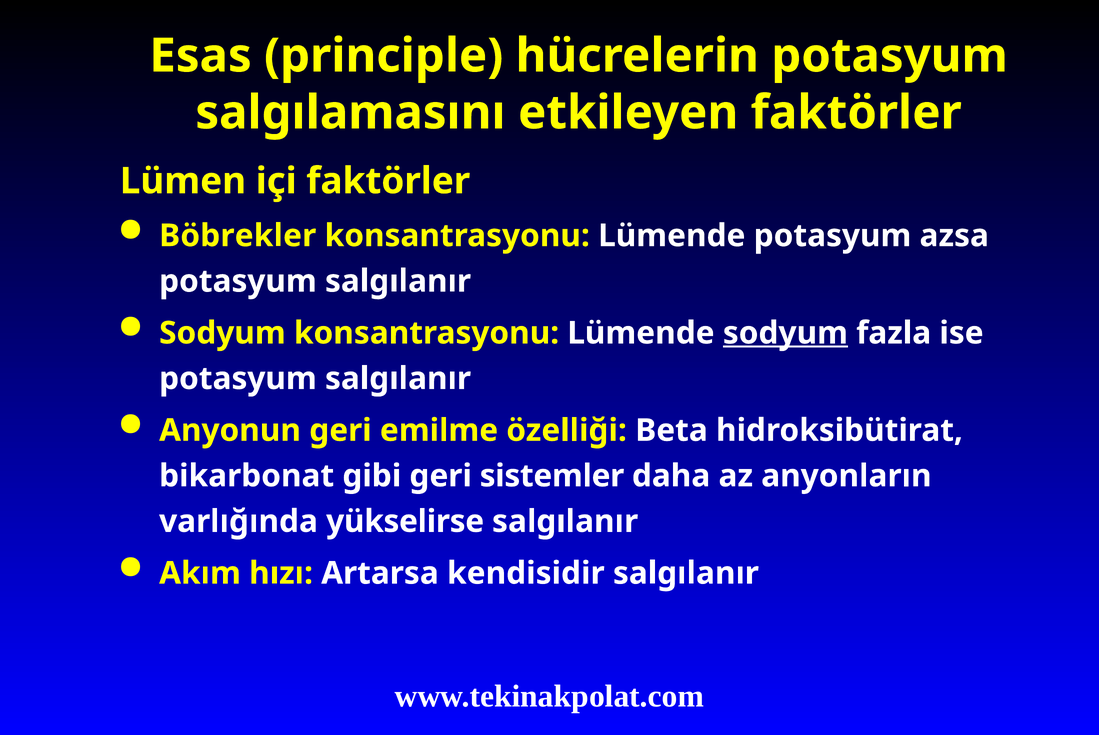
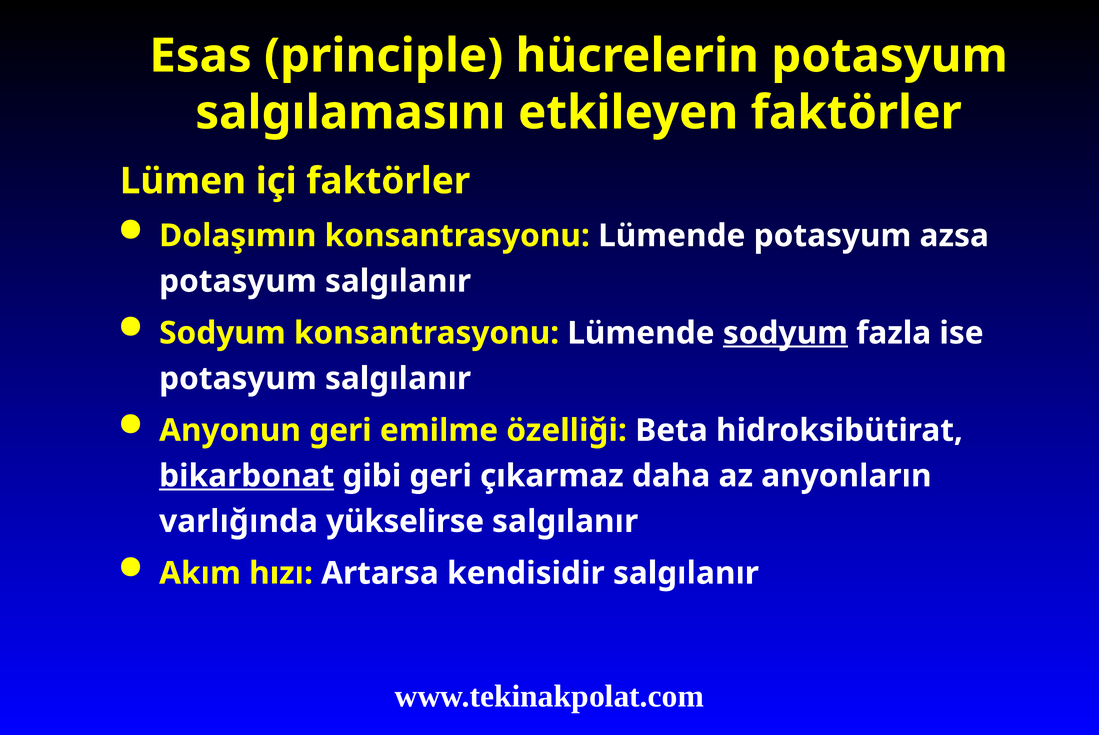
Böbrekler: Böbrekler -> Dolaşımın (238, 236)
bikarbonat underline: none -> present (247, 476)
sistemler: sistemler -> çıkarmaz (552, 476)
